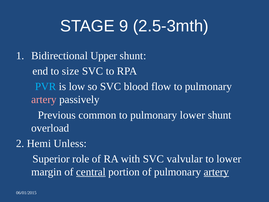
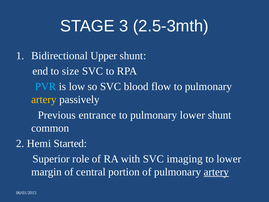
9: 9 -> 3 (124, 26)
artery colour: pink -> yellow (44, 99)
common: common -> entrance (97, 115)
overload: overload -> common (50, 128)
Unless: Unless -> Started (70, 143)
valvular: valvular -> imaging (185, 159)
central underline: present -> none (91, 172)
